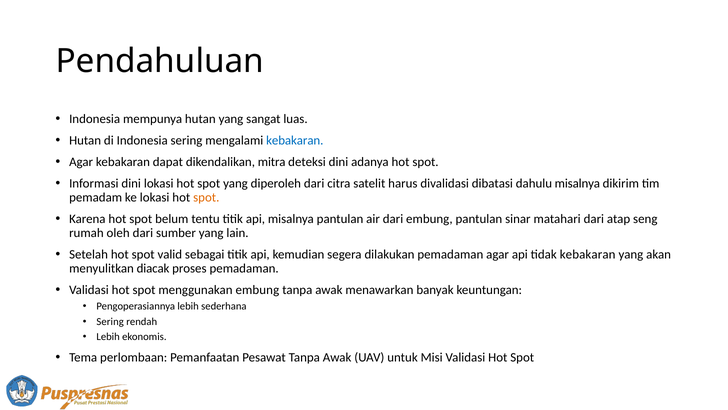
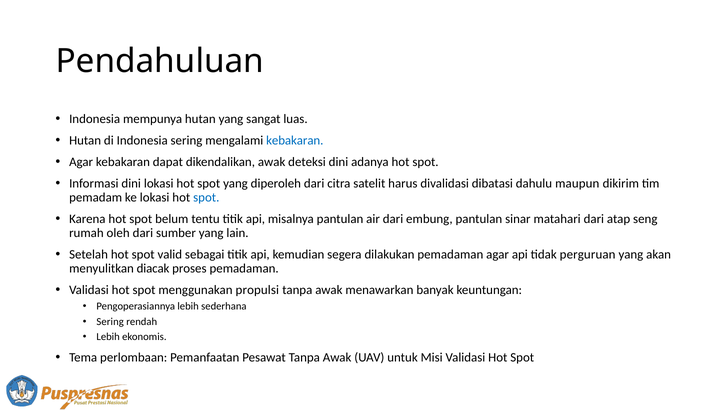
dikendalikan mitra: mitra -> awak (272, 162)
dahulu misalnya: misalnya -> maupun (577, 183)
spot colour: orange -> blue (206, 197)
tidak kebakaran: kebakaran -> perguruan (588, 254)
menggunakan embung: embung -> propulsi (257, 290)
